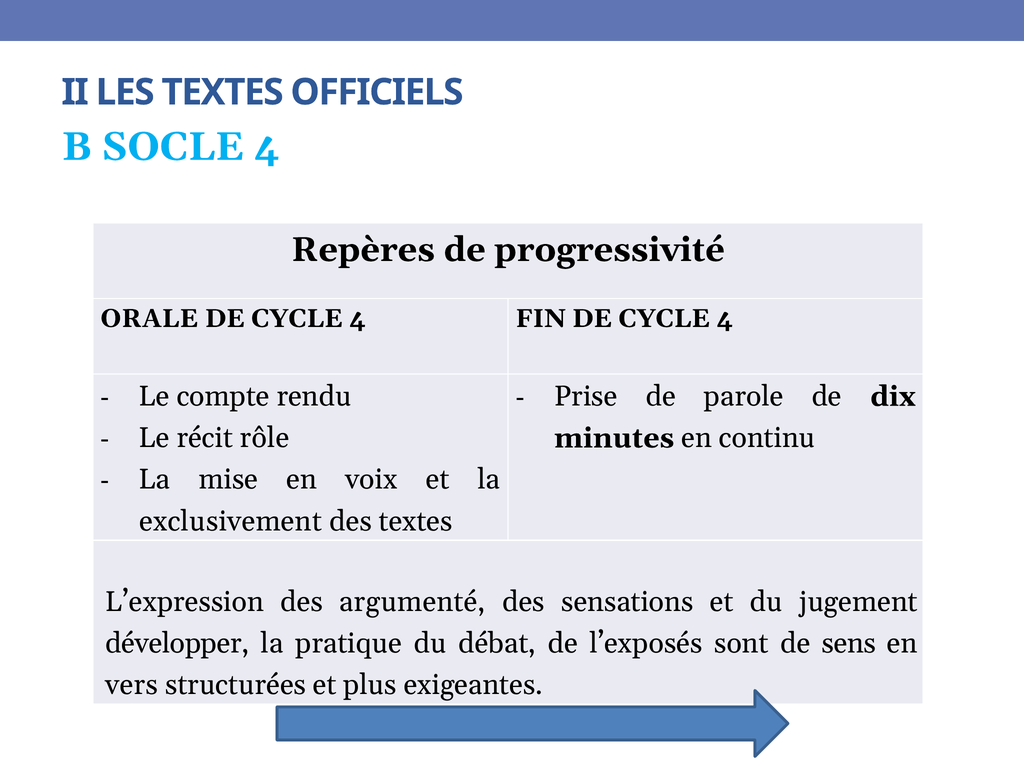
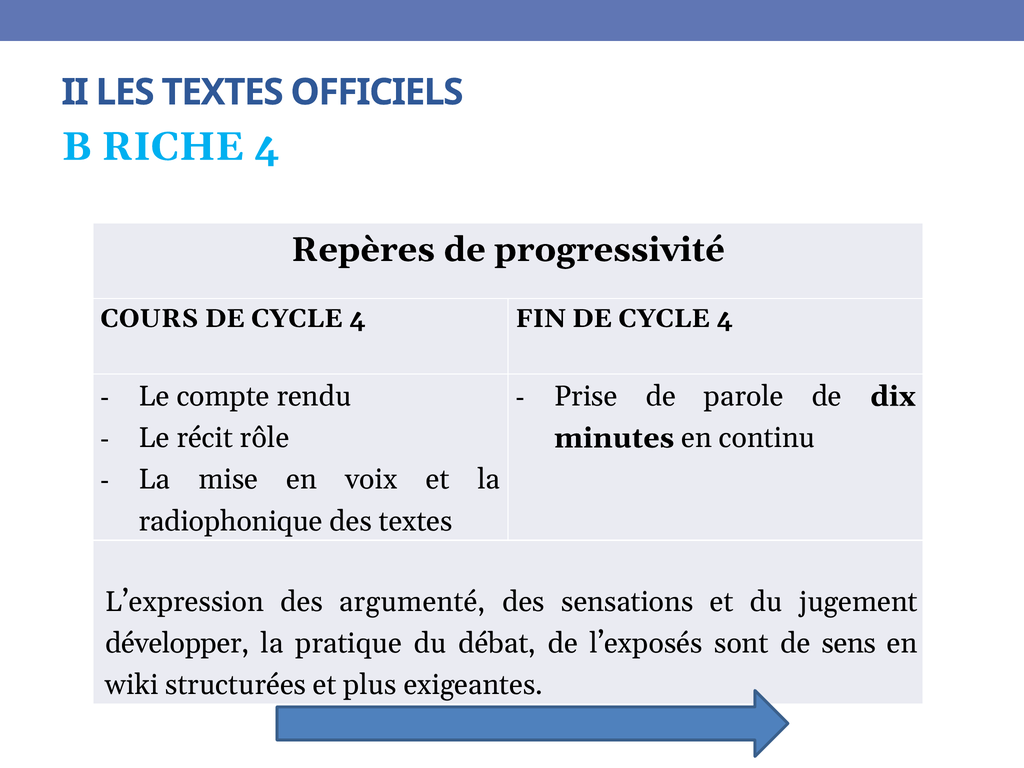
SOCLE: SOCLE -> RICHE (173, 147)
ORALE: ORALE -> COURS (149, 318)
exclusivement: exclusivement -> radiophonique (231, 521)
vers: vers -> wiki (132, 685)
